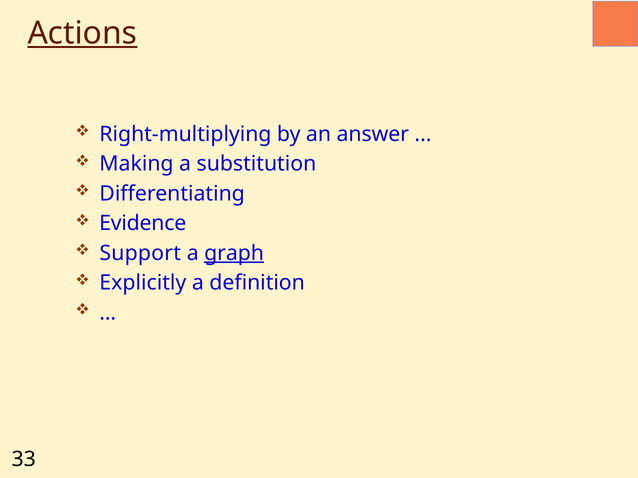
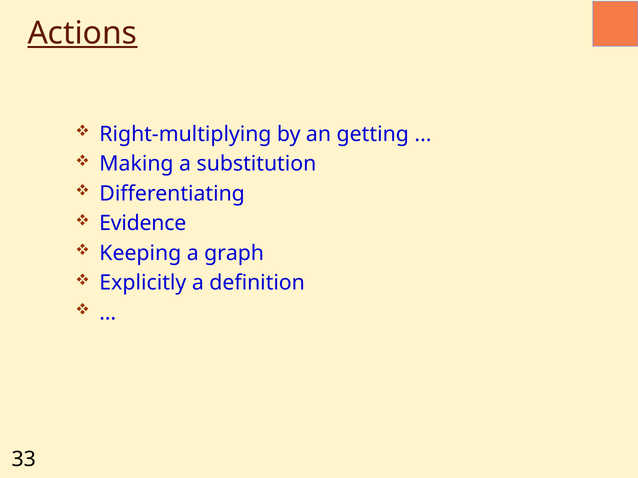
answer: answer -> getting (373, 134)
Support: Support -> Keeping (140, 253)
graph underline: present -> none (234, 253)
